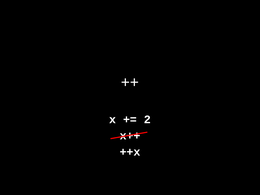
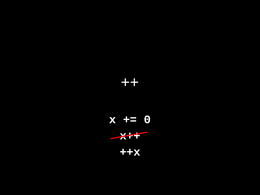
2: 2 -> 0 (147, 120)
